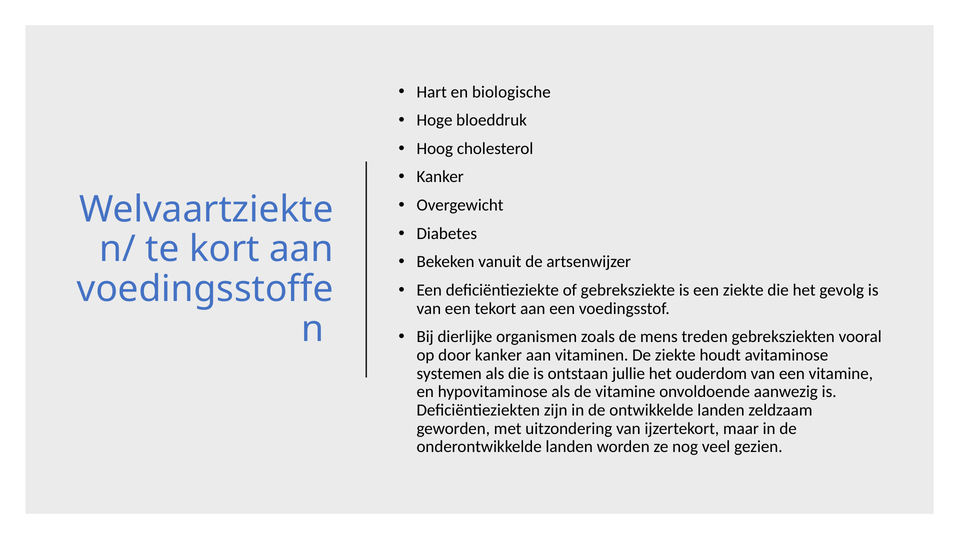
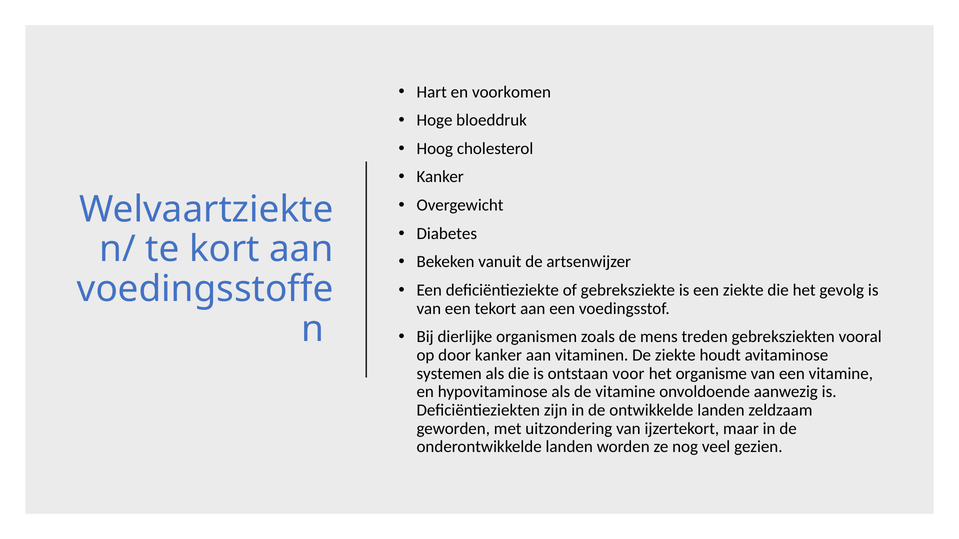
biologische: biologische -> voorkomen (511, 92)
jullie: jullie -> voor (628, 374)
ouderdom: ouderdom -> organisme (711, 374)
